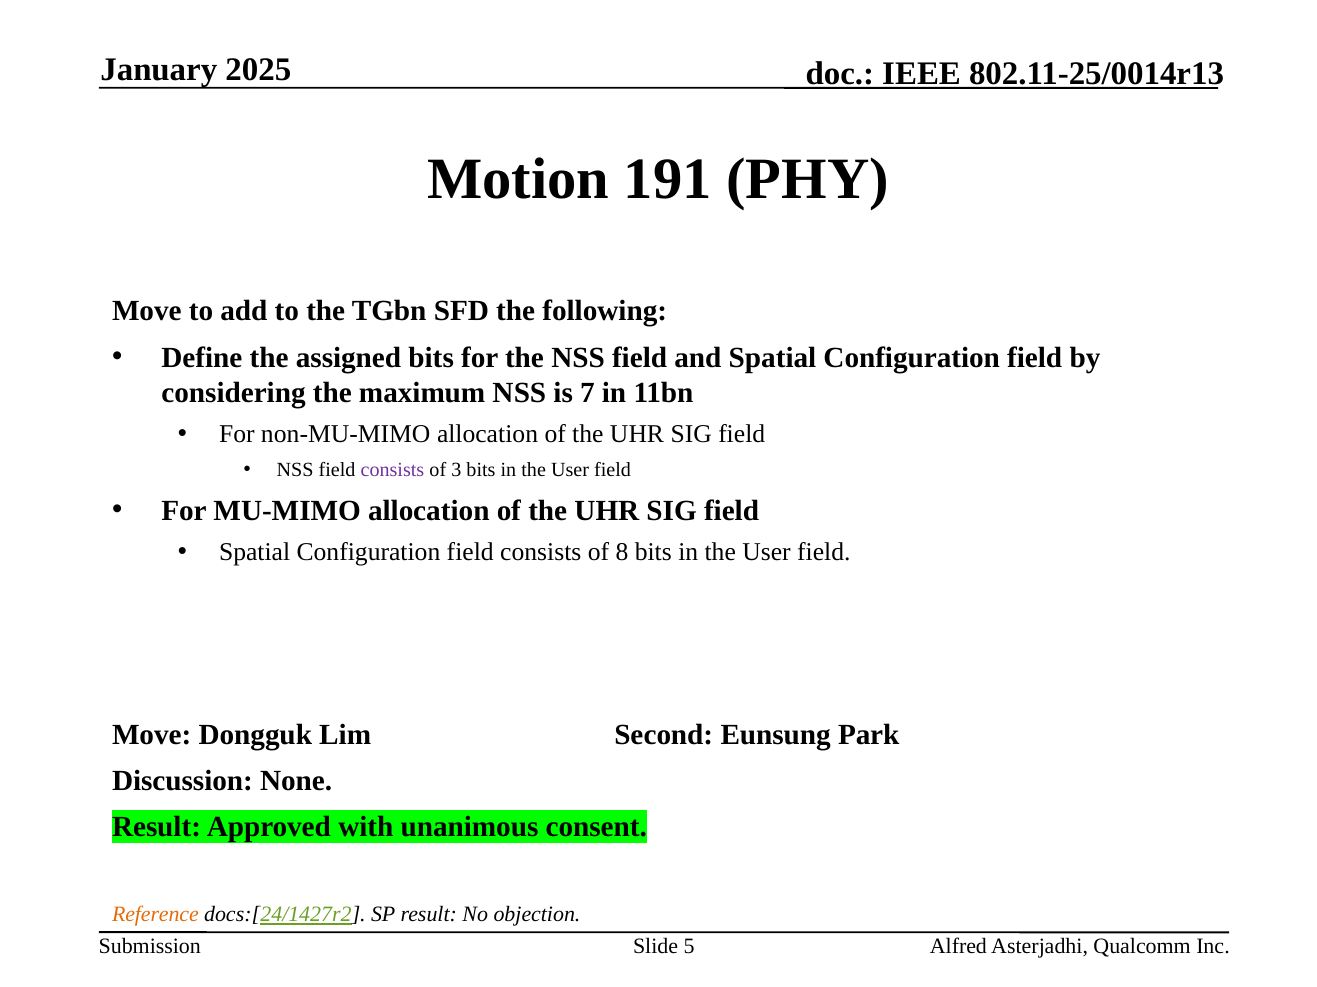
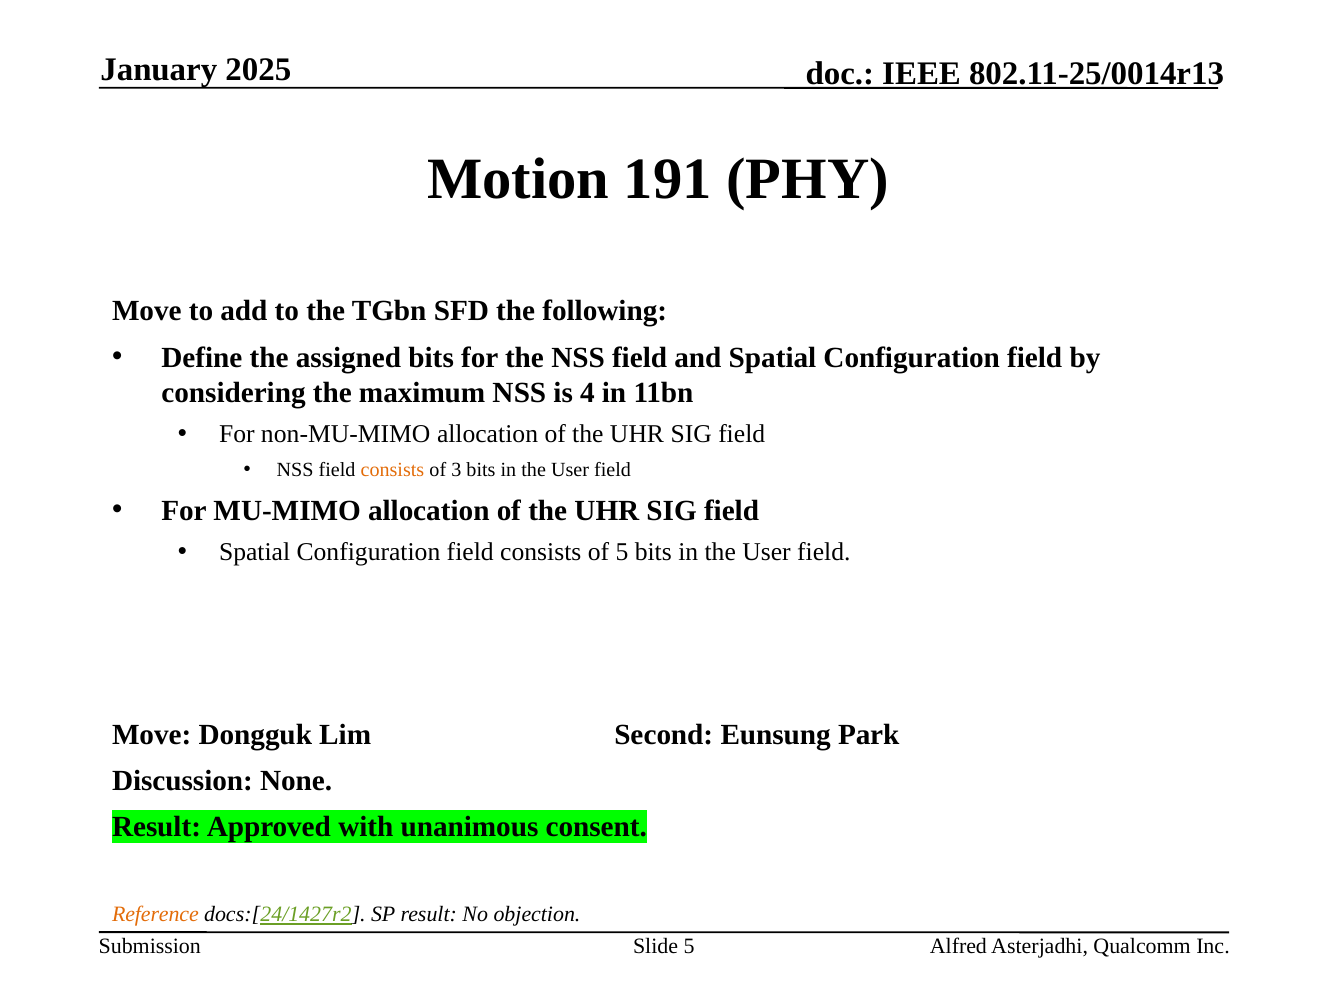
7: 7 -> 4 (587, 393)
consists colour: purple -> orange (392, 470)
of 8: 8 -> 5 (622, 553)
